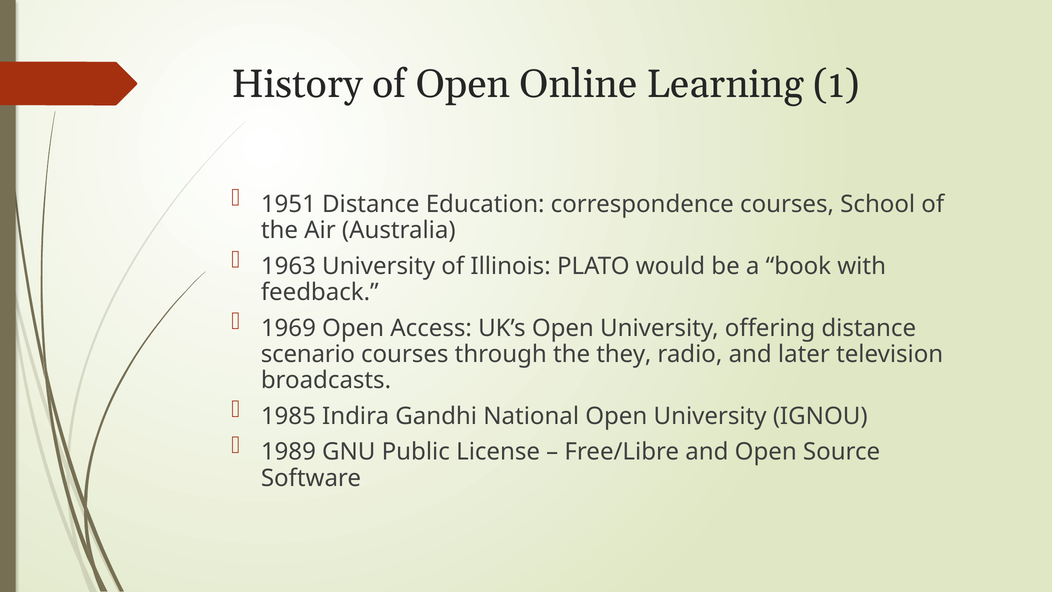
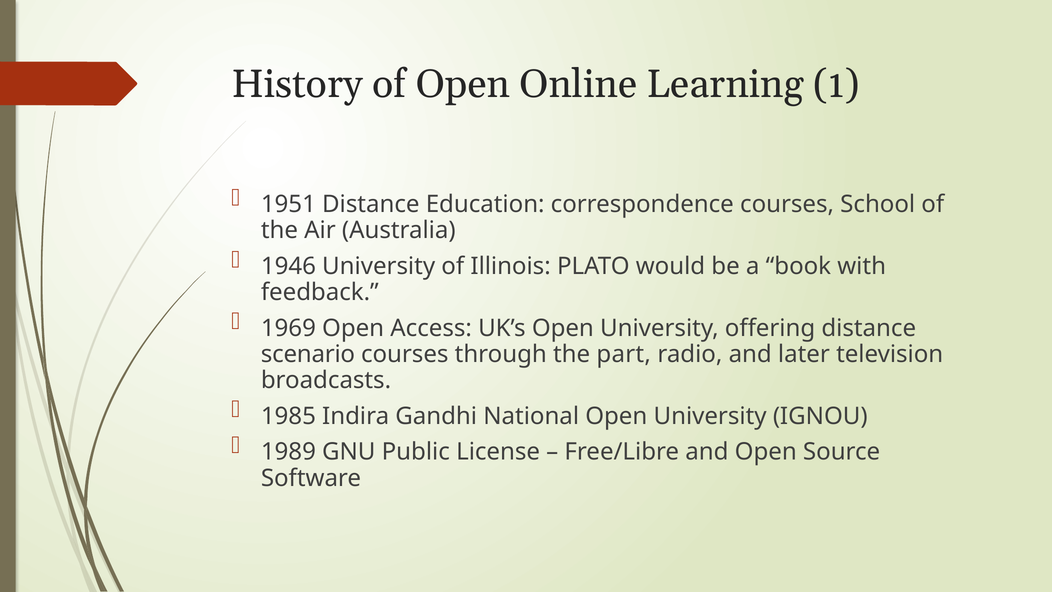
1963: 1963 -> 1946 (288, 266)
they: they -> part (624, 354)
